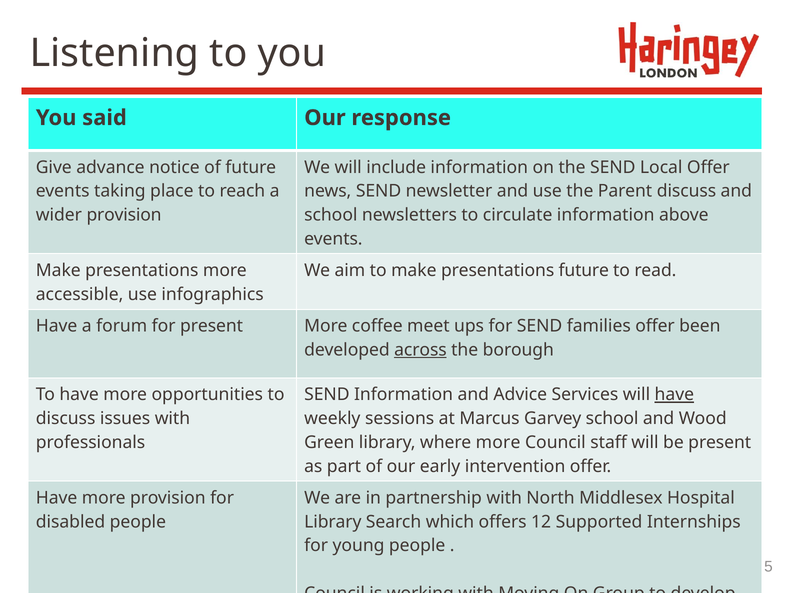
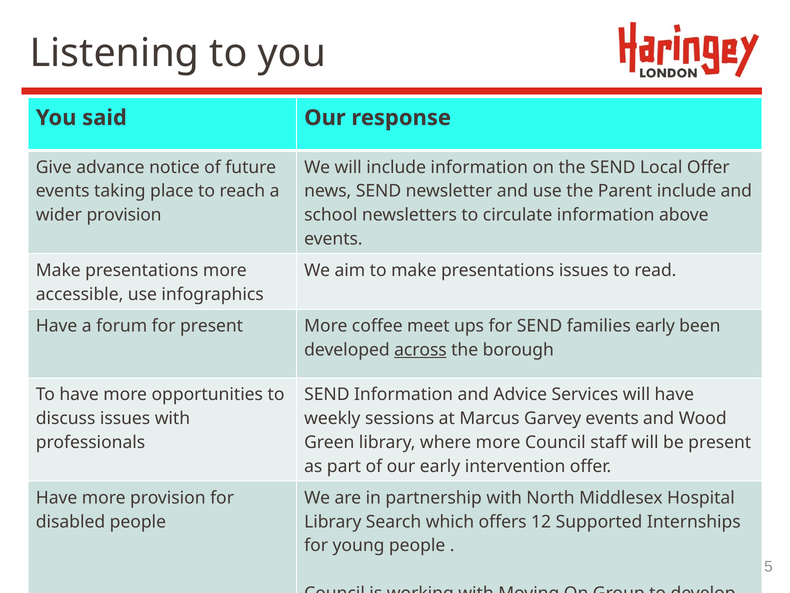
Parent discuss: discuss -> include (686, 191)
presentations future: future -> issues (584, 270)
families offer: offer -> early (655, 326)
have underline: present -> none (674, 394)
Garvey school: school -> events (612, 418)
